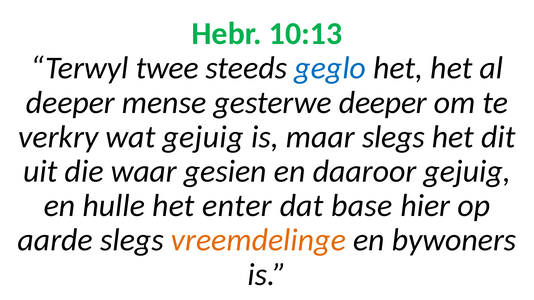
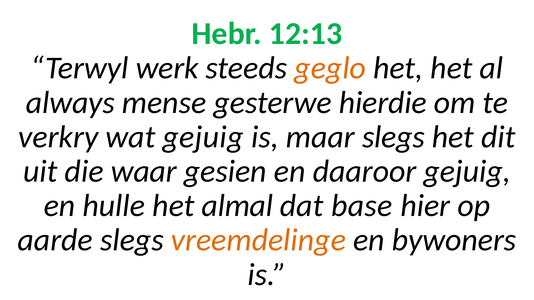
10:13: 10:13 -> 12:13 (306, 34)
twee: twee -> werk (167, 68)
geglo colour: blue -> orange (330, 68)
deeper: deeper -> always (70, 103)
gesterwe deeper: deeper -> hierdie (383, 103)
enter: enter -> almal (237, 206)
